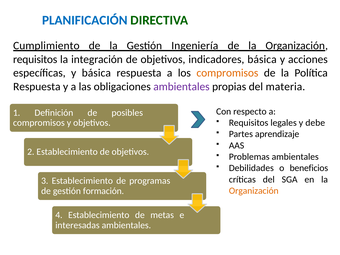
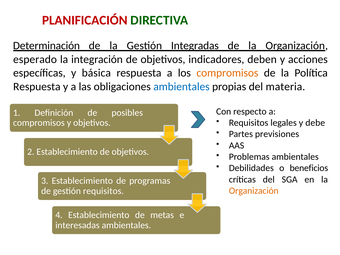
PLANIFICACIÓN colour: blue -> red (85, 20)
Cumplimiento: Cumplimiento -> Determinación (46, 46)
Ingeniería: Ingeniería -> Integradas (195, 46)
requisitos: requisitos -> esperado (35, 59)
indicadores básica: básica -> deben (262, 59)
ambientales colour: purple -> blue (181, 87)
aprendizaje: aprendizaje -> previsiones (277, 134)
gestión formación: formación -> requisitos (103, 191)
